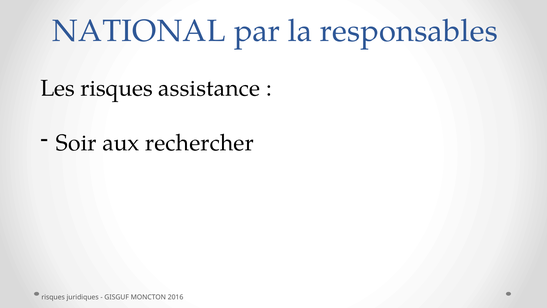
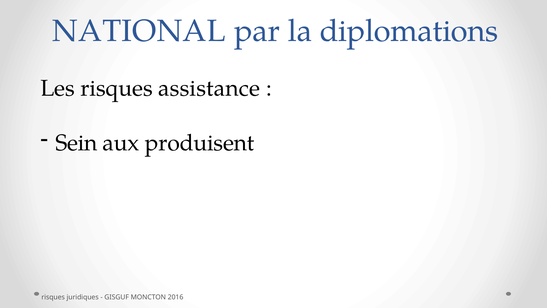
responsables: responsables -> diplomations (409, 31)
Soir: Soir -> Sein (76, 143)
rechercher: rechercher -> produisent (200, 143)
